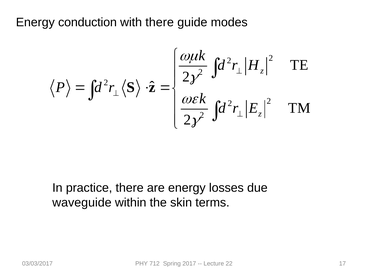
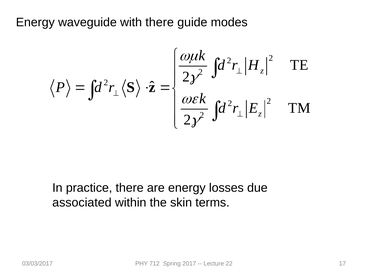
conduction: conduction -> waveguide (87, 22)
waveguide: waveguide -> associated (82, 203)
